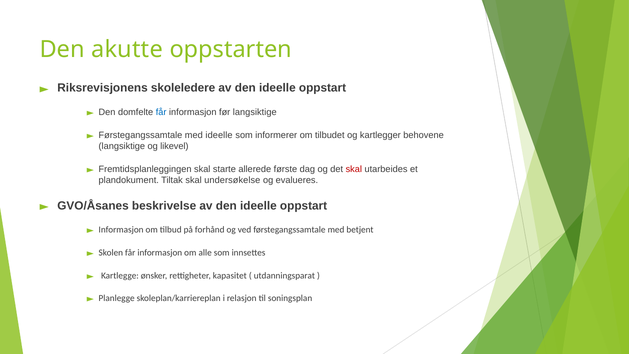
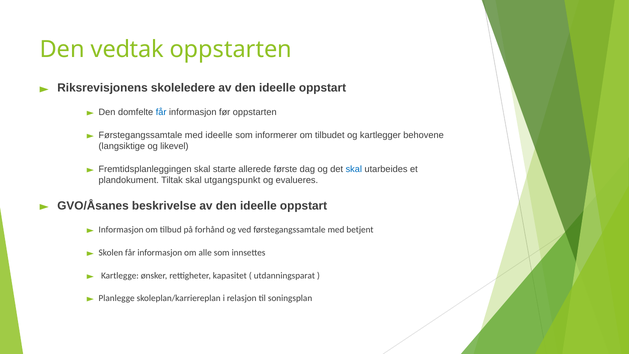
akutte: akutte -> vedtak (127, 50)
før langsiktige: langsiktige -> oppstarten (255, 112)
skal colour: red -> blue (354, 169)
undersøkelse: undersøkelse -> utgangspunkt (232, 180)
